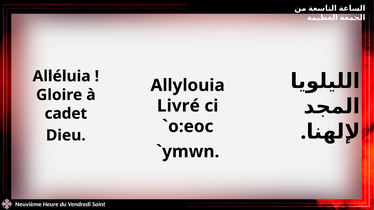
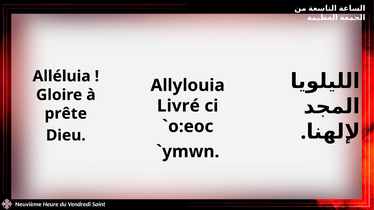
cadet: cadet -> prête (66, 114)
